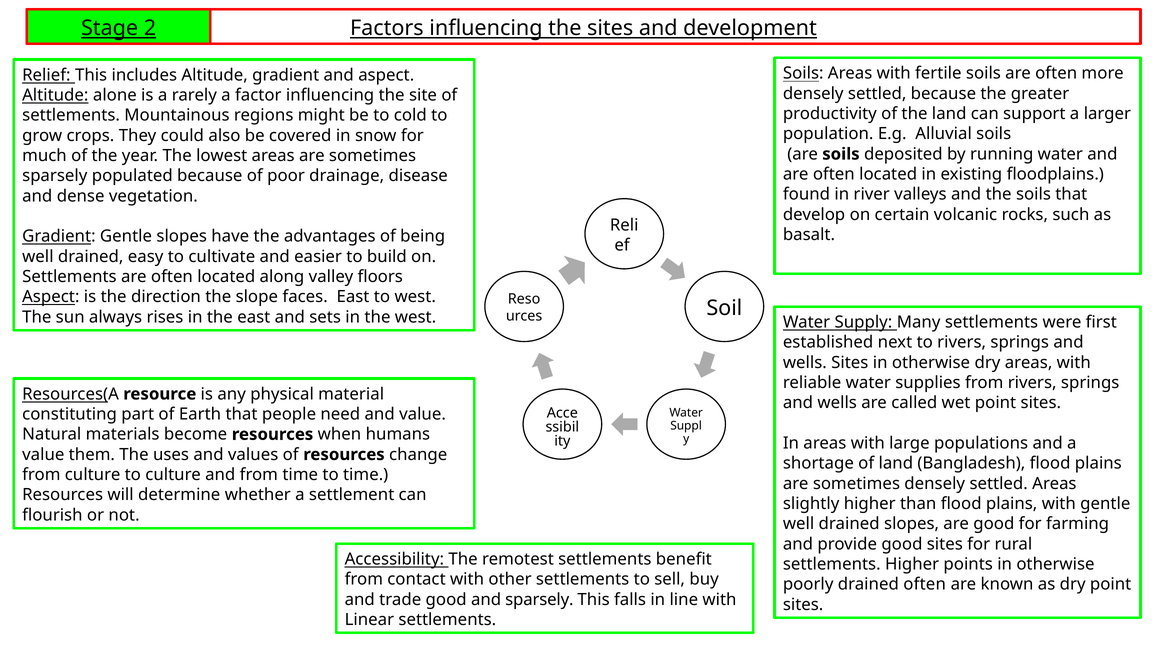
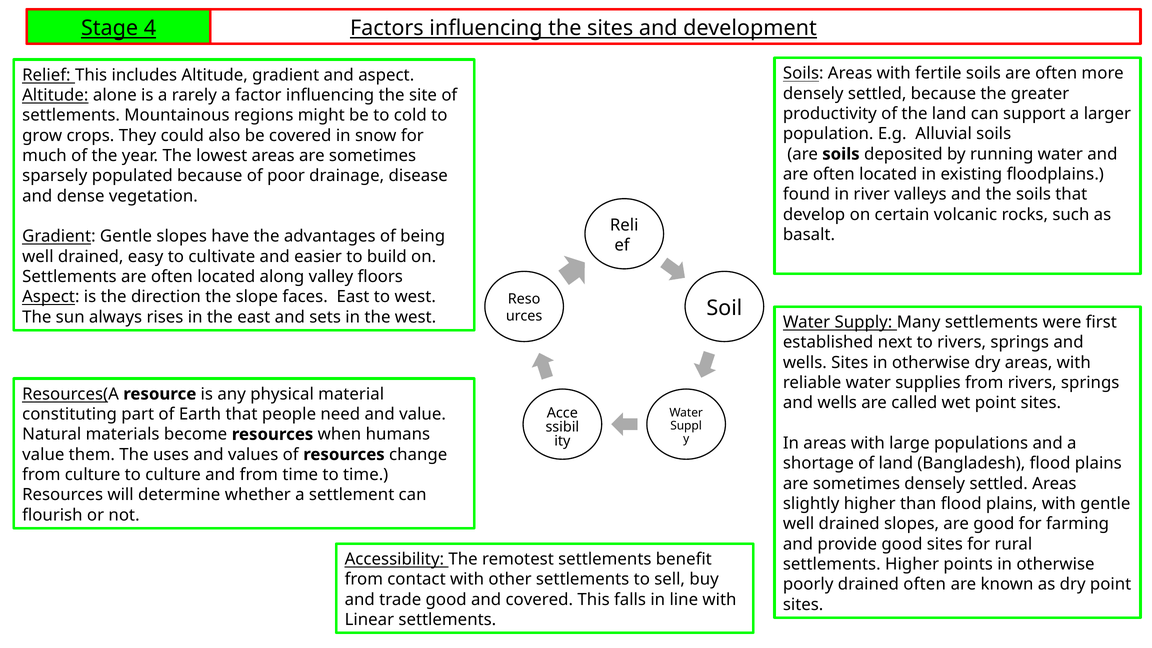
2: 2 -> 4 (150, 28)
and sparsely: sparsely -> covered (539, 600)
